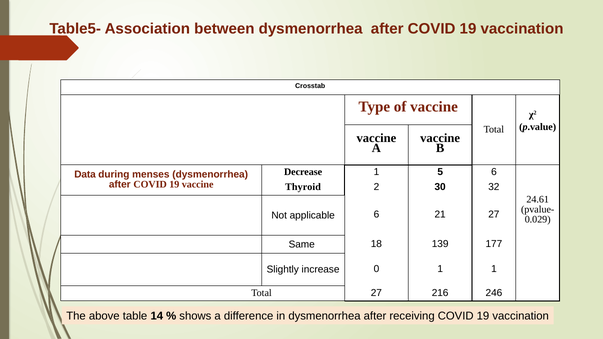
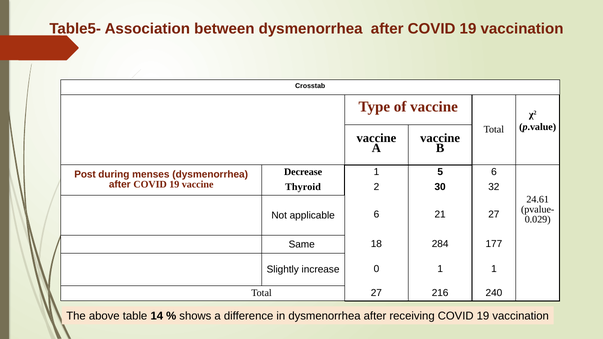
Data: Data -> Post (85, 175)
139: 139 -> 284 (440, 244)
246: 246 -> 240 (494, 293)
